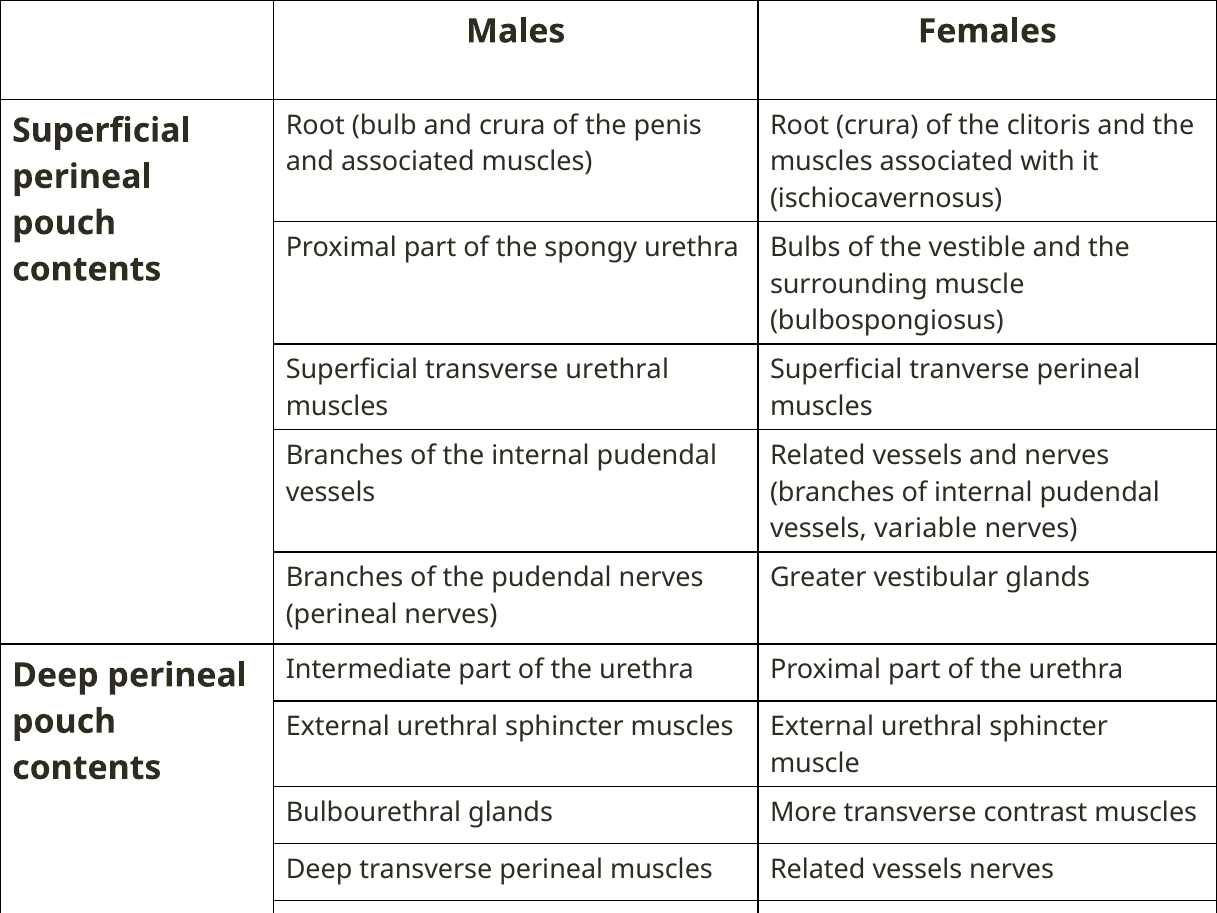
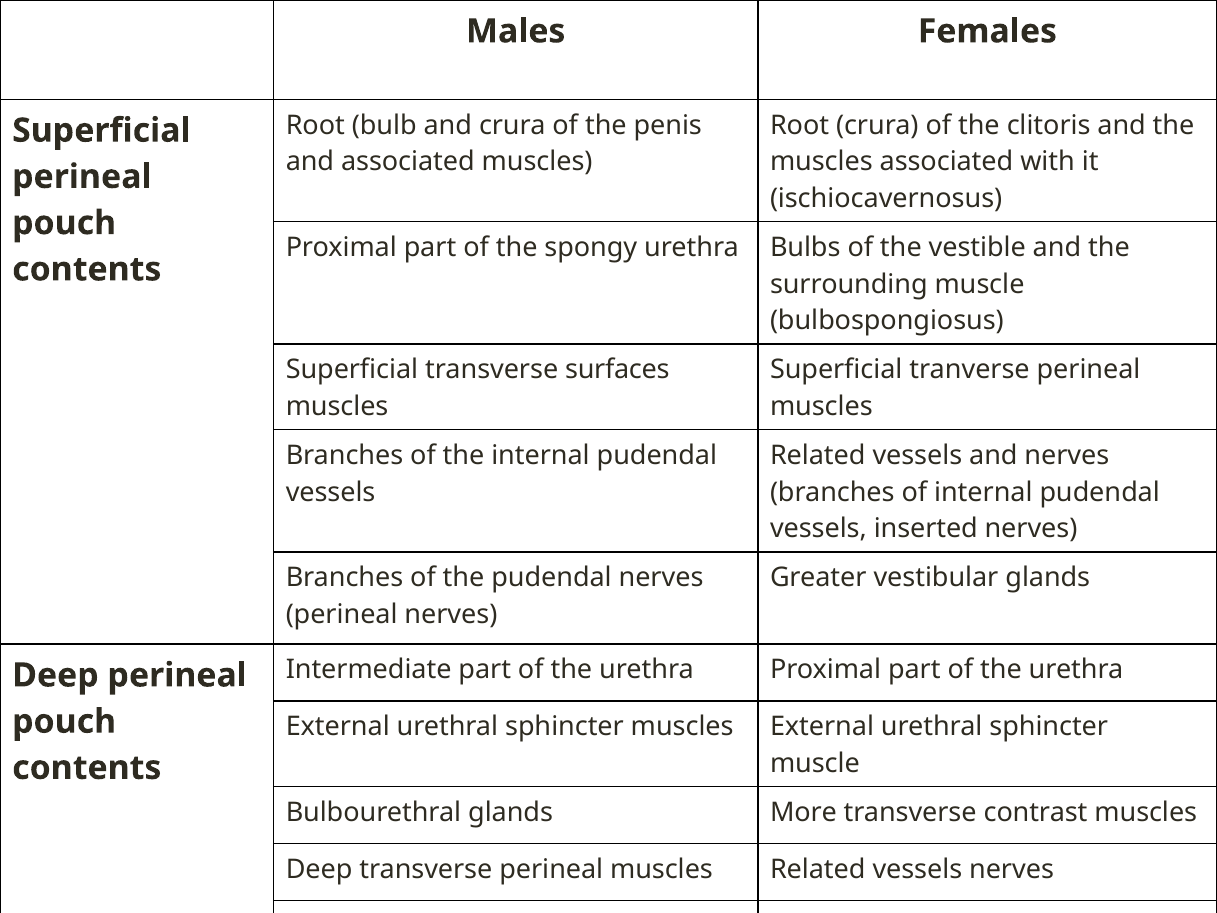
transverse urethral: urethral -> surfaces (617, 370)
variable: variable -> inserted (926, 529)
